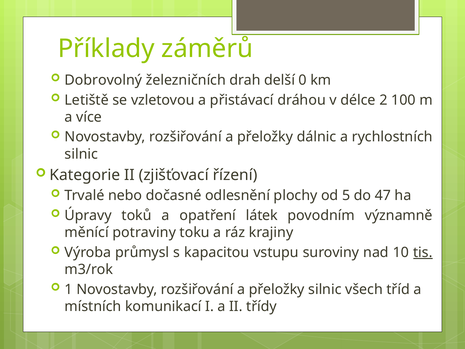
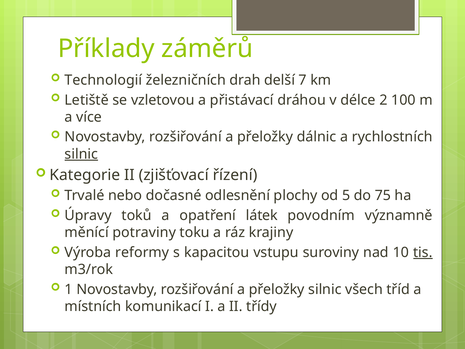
Dobrovolný: Dobrovolný -> Technologií (103, 80)
0: 0 -> 7 (303, 80)
silnic underline: none -> present (81, 154)
47: 47 -> 75 (383, 195)
průmysl: průmysl -> reformy (142, 252)
